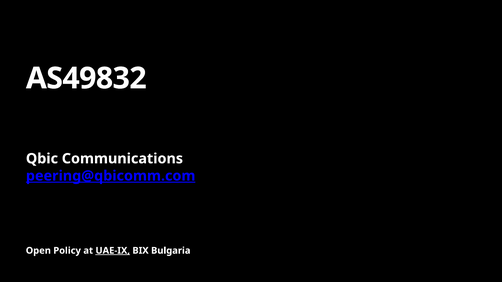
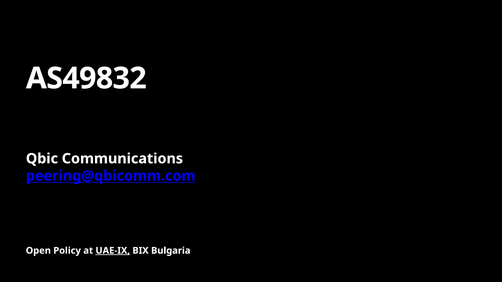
peering@qbicomm.com underline: present -> none (111, 176)
